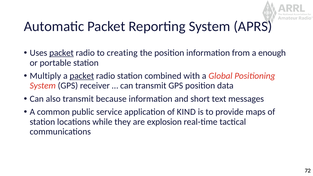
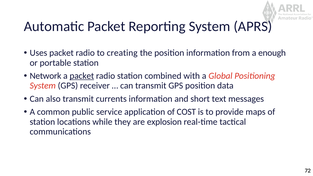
packet underline: present -> none (62, 53)
Multiply: Multiply -> Network (45, 76)
because: because -> currents (111, 99)
KIND: KIND -> COST (186, 112)
